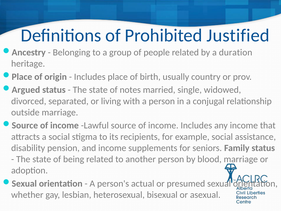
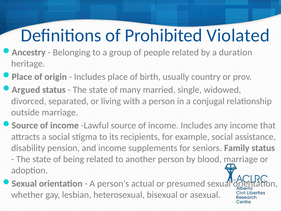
Justified: Justified -> Violated (238, 35)
notes: notes -> many (130, 90)
